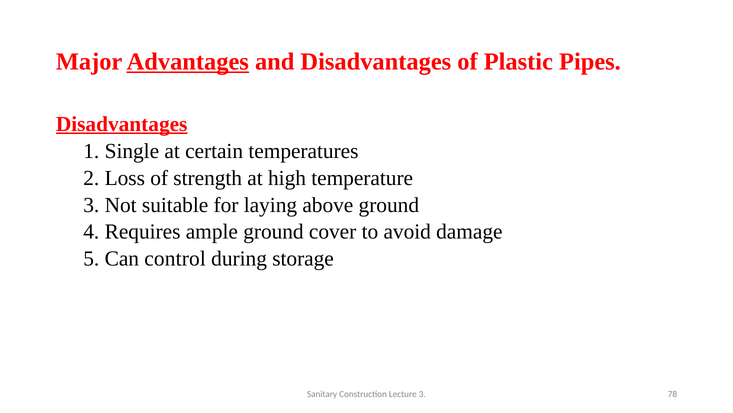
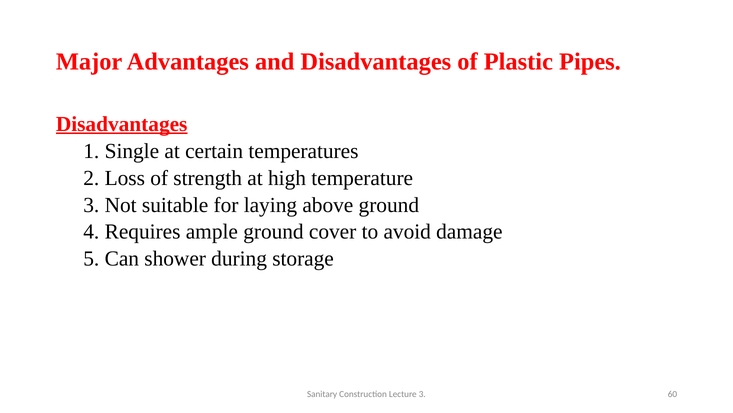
Advantages underline: present -> none (188, 62)
control: control -> shower (175, 258)
78: 78 -> 60 (672, 394)
